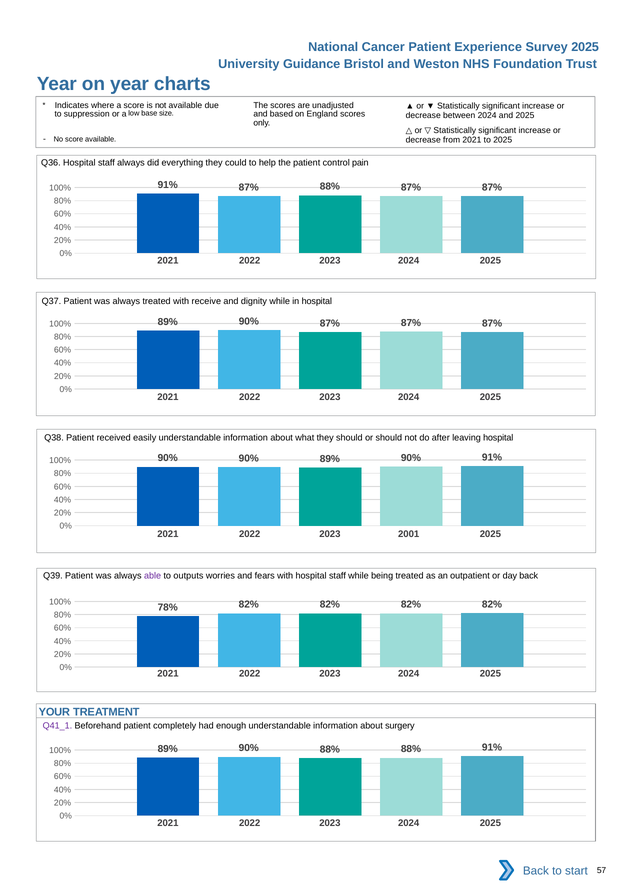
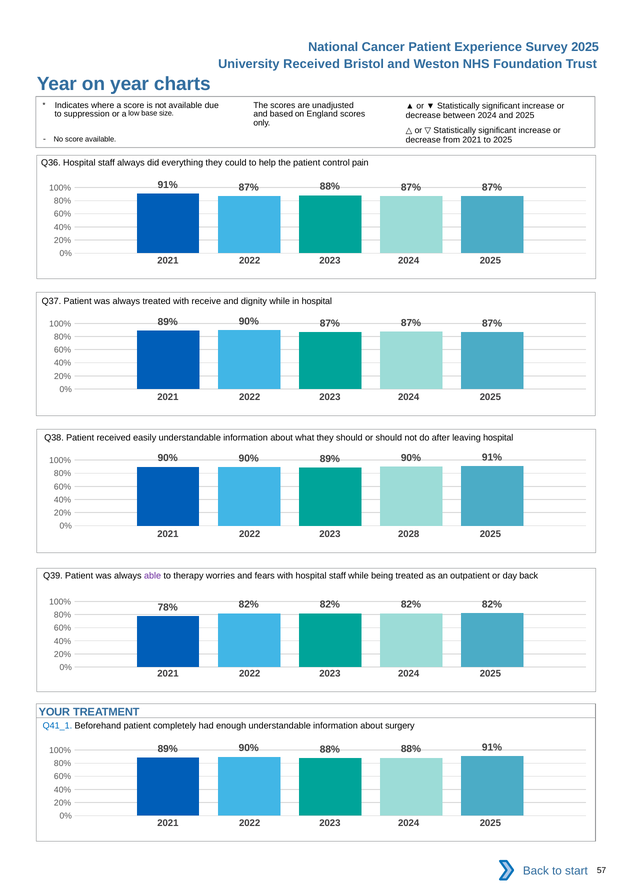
University Guidance: Guidance -> Received (312, 64)
2001: 2001 -> 2028 (409, 534)
outputs: outputs -> therapy (188, 576)
Q41_1 colour: purple -> blue (57, 726)
